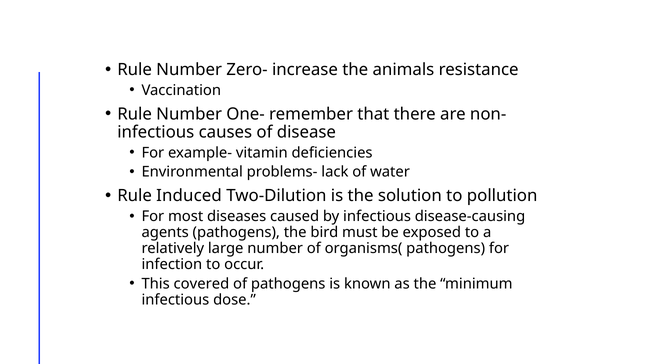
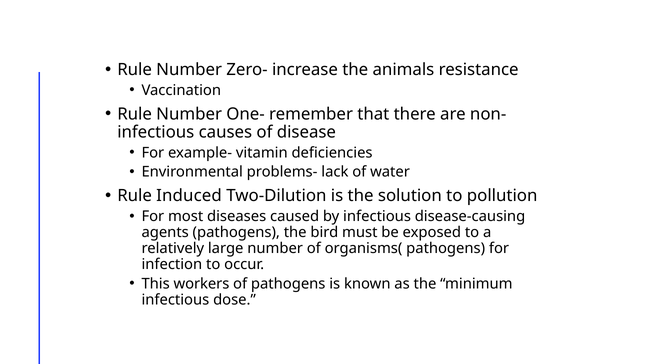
covered: covered -> workers (201, 284)
